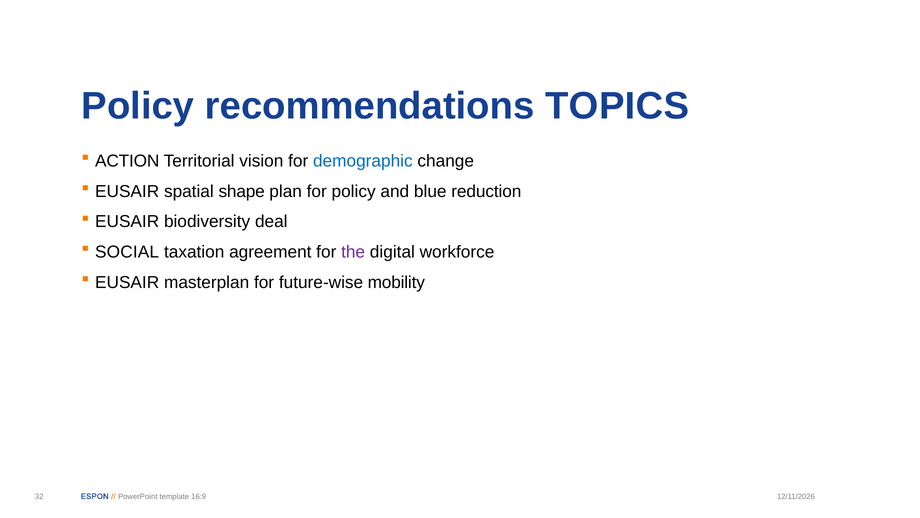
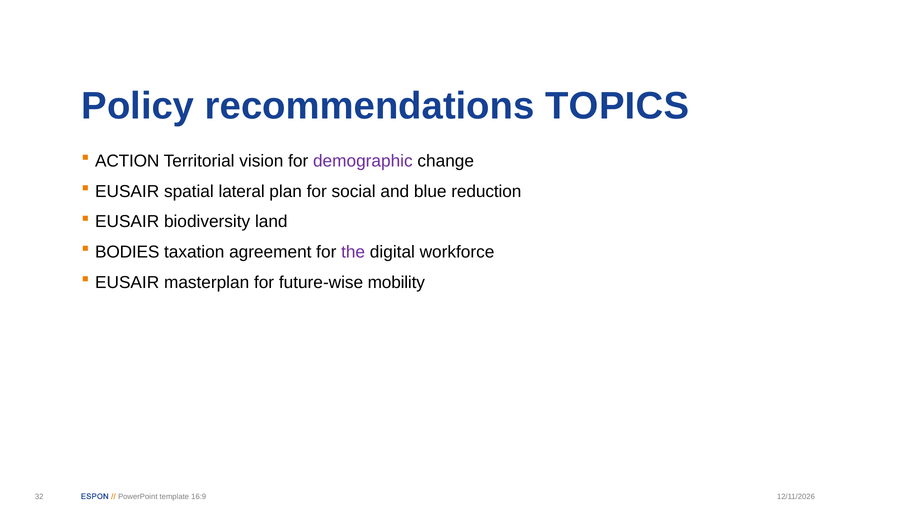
demographic colour: blue -> purple (363, 161)
shape: shape -> lateral (242, 191)
for policy: policy -> social (354, 191)
deal: deal -> land (271, 222)
SOCIAL: SOCIAL -> BODIES (127, 252)
